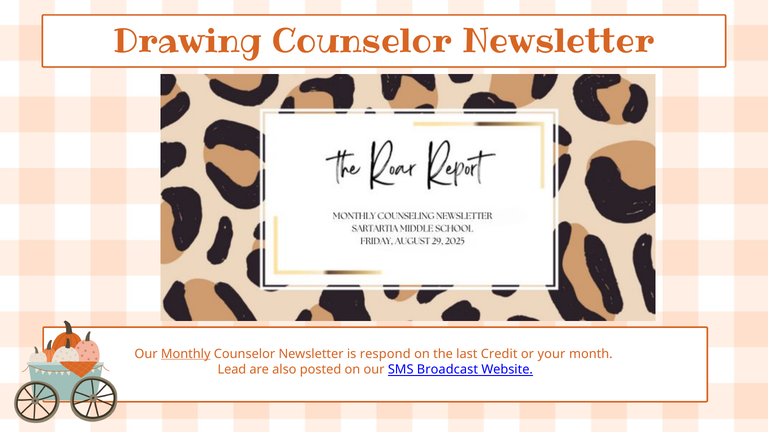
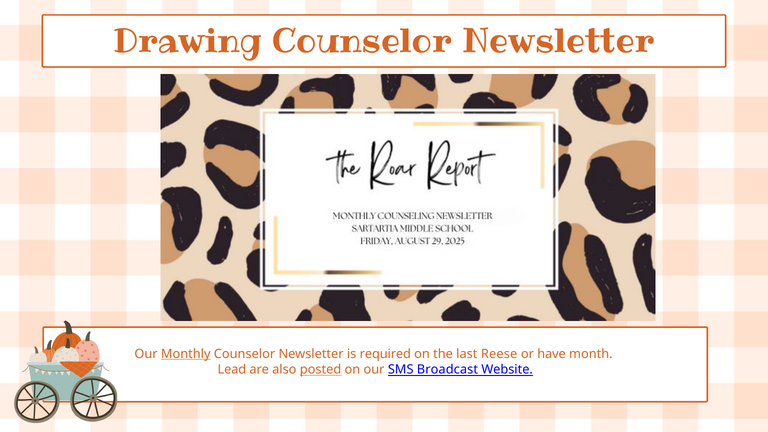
respond: respond -> required (385, 354)
Credit: Credit -> Reese (499, 354)
your: your -> have (552, 354)
posted underline: none -> present (321, 370)
